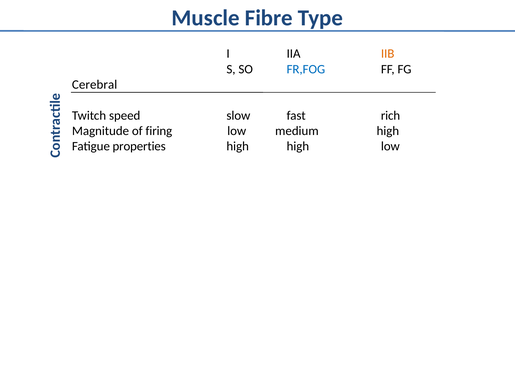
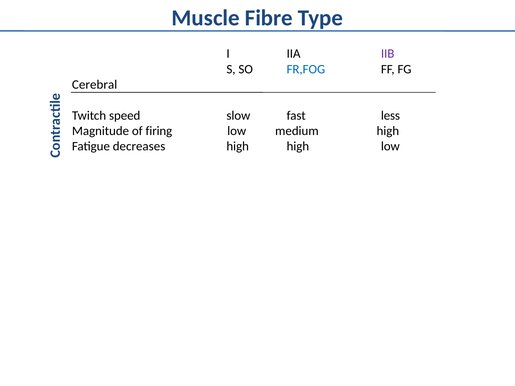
IIB colour: orange -> purple (388, 54)
rich: rich -> less (390, 116)
properties: properties -> decreases (139, 146)
